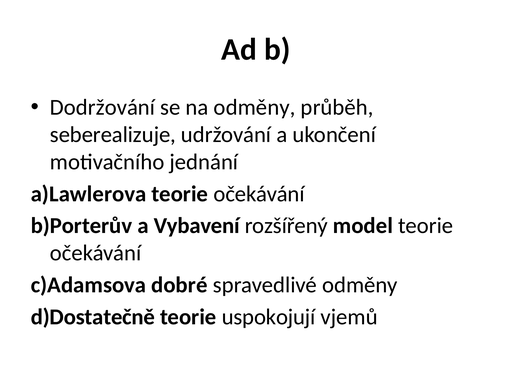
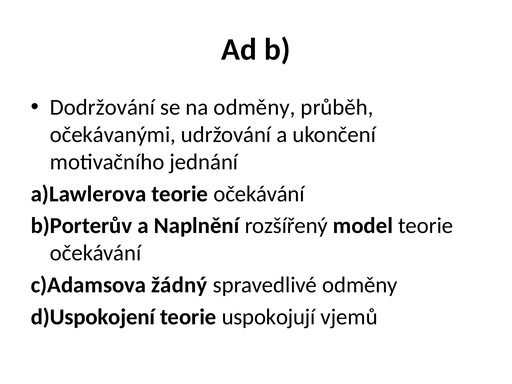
seberealizuje: seberealizuje -> očekávanými (113, 135)
Vybavení: Vybavení -> Naplnění (197, 226)
dobré: dobré -> žádný (179, 285)
d)Dostatečně: d)Dostatečně -> d)Uspokojení (93, 317)
